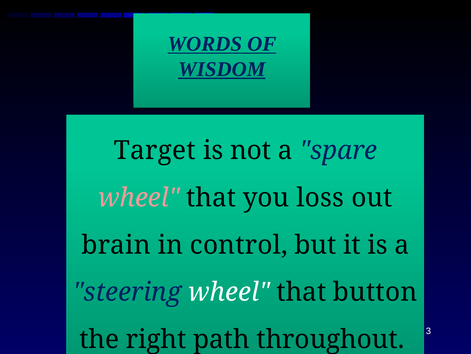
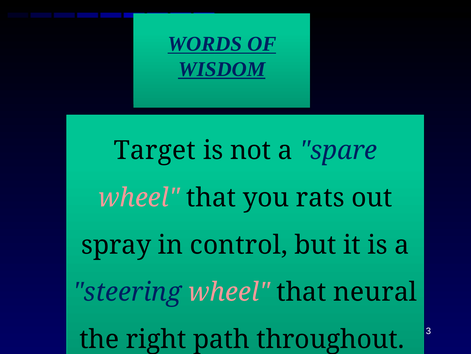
loss: loss -> rats (320, 197)
brain: brain -> spray (116, 245)
wheel colour: white -> pink (229, 292)
button: button -> neural (375, 292)
